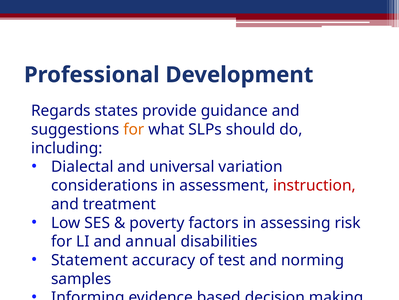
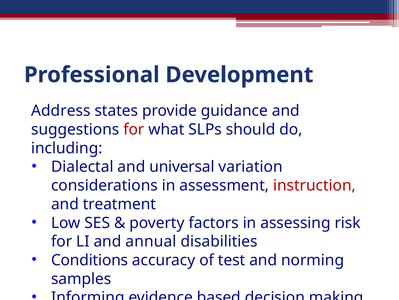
Regards: Regards -> Address (61, 111)
for colour: orange -> red (134, 129)
Statement: Statement -> Conditions (90, 260)
